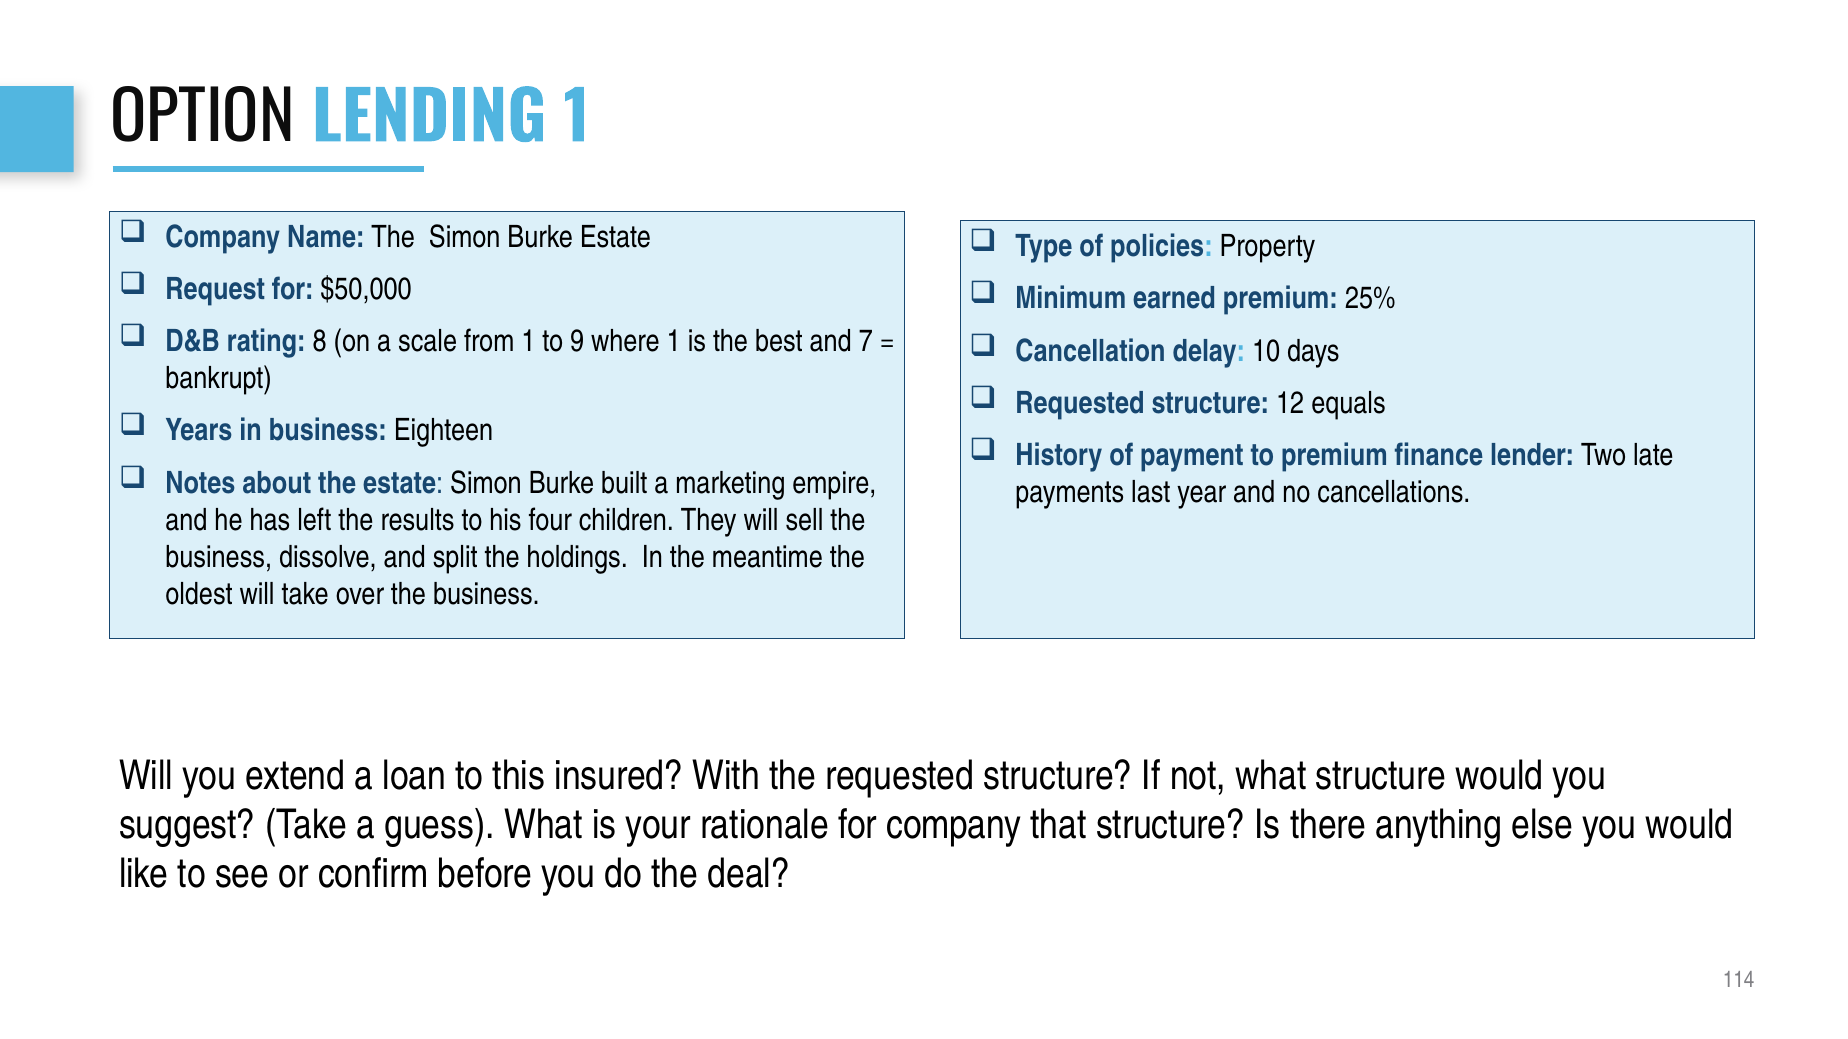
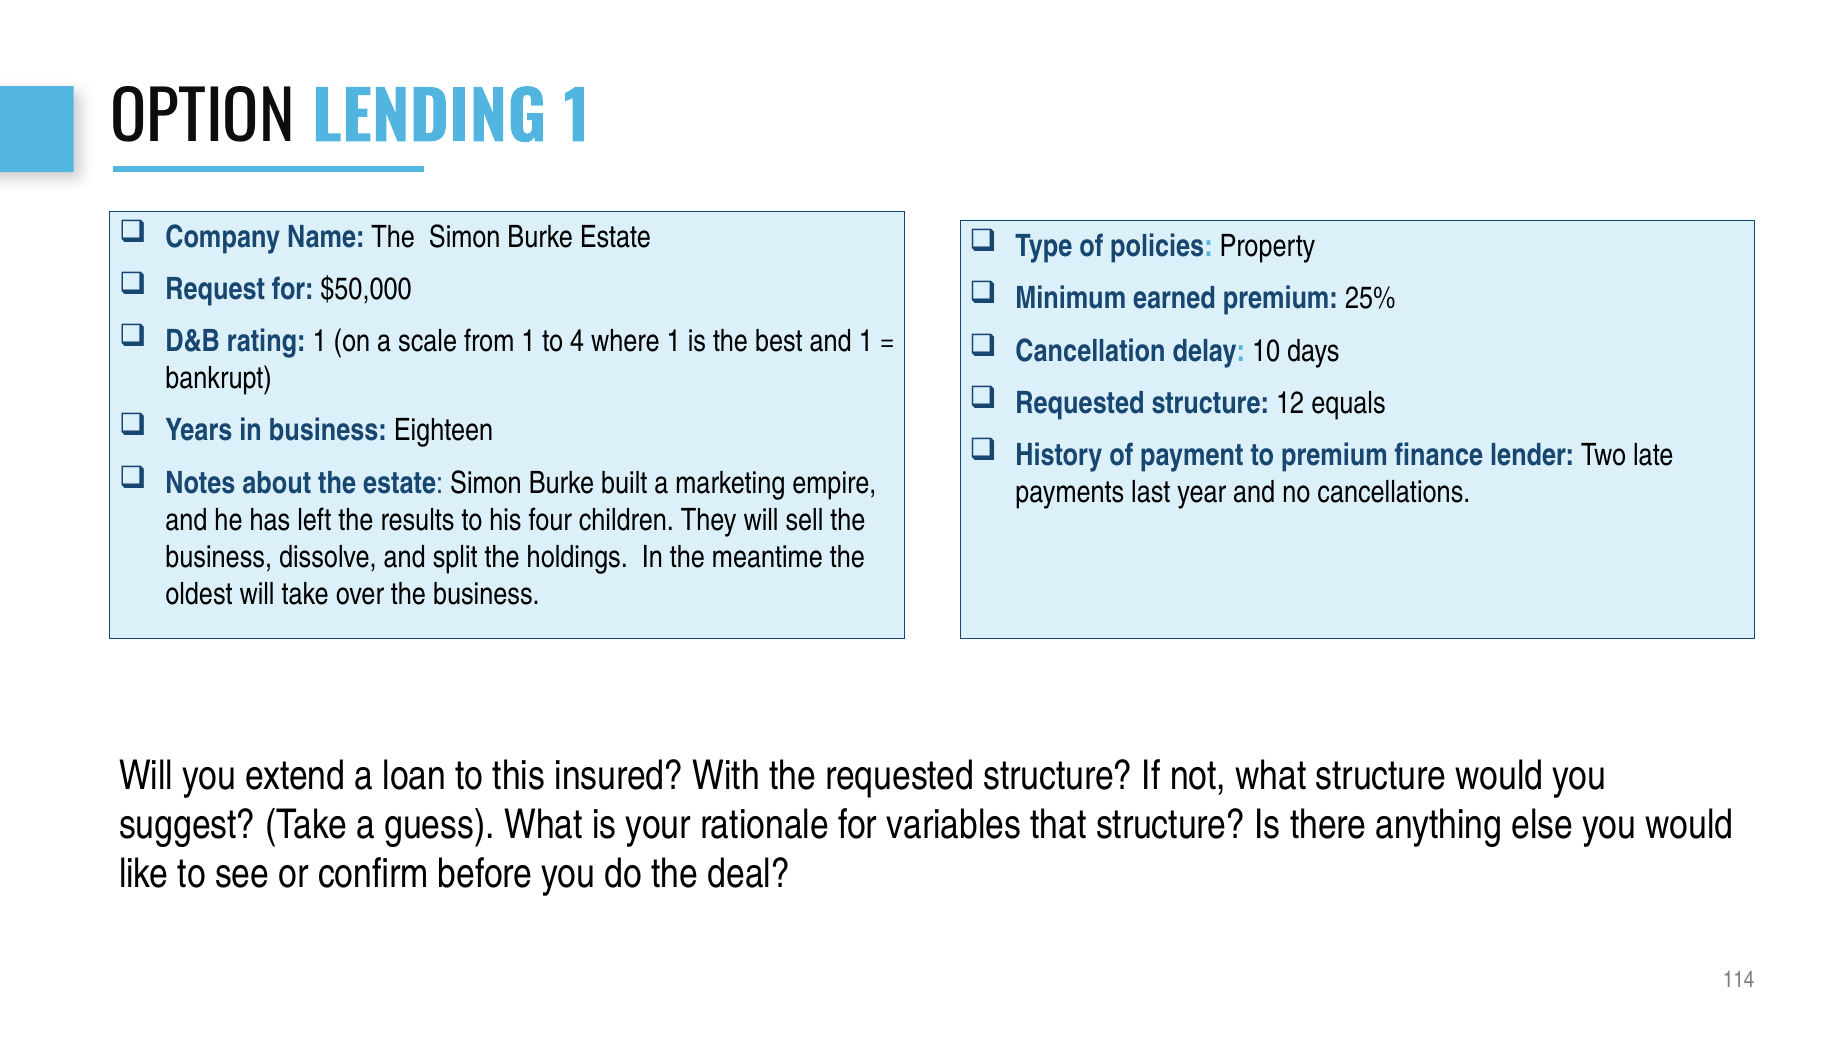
rating 8: 8 -> 1 (320, 342)
9: 9 -> 4 (577, 342)
and 7: 7 -> 1 (866, 342)
for company: company -> variables (954, 825)
